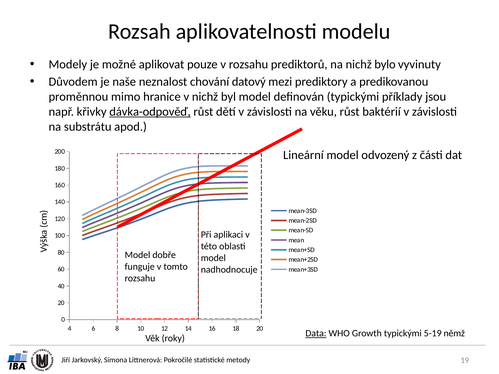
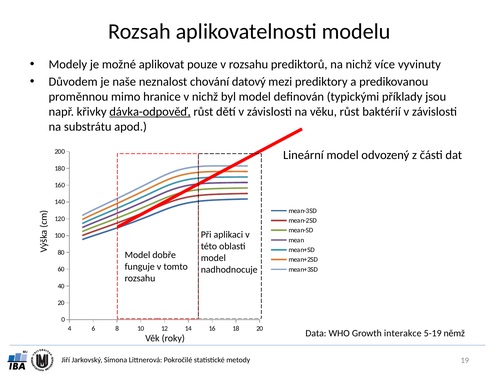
bylo: bylo -> více (385, 64)
Data underline: present -> none (316, 334)
Growth typickými: typickými -> interakce (403, 334)
